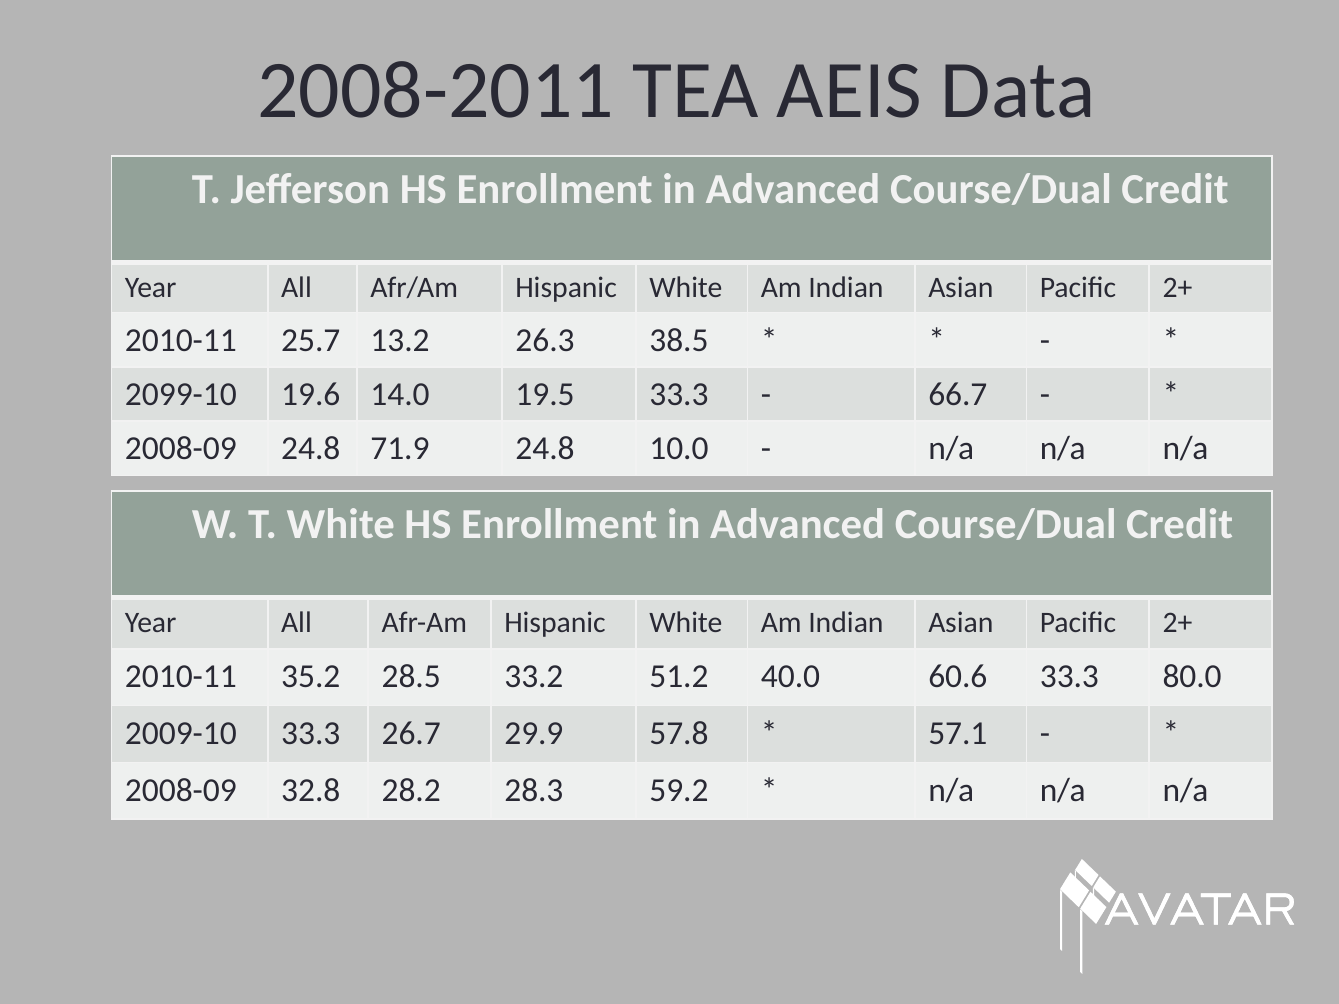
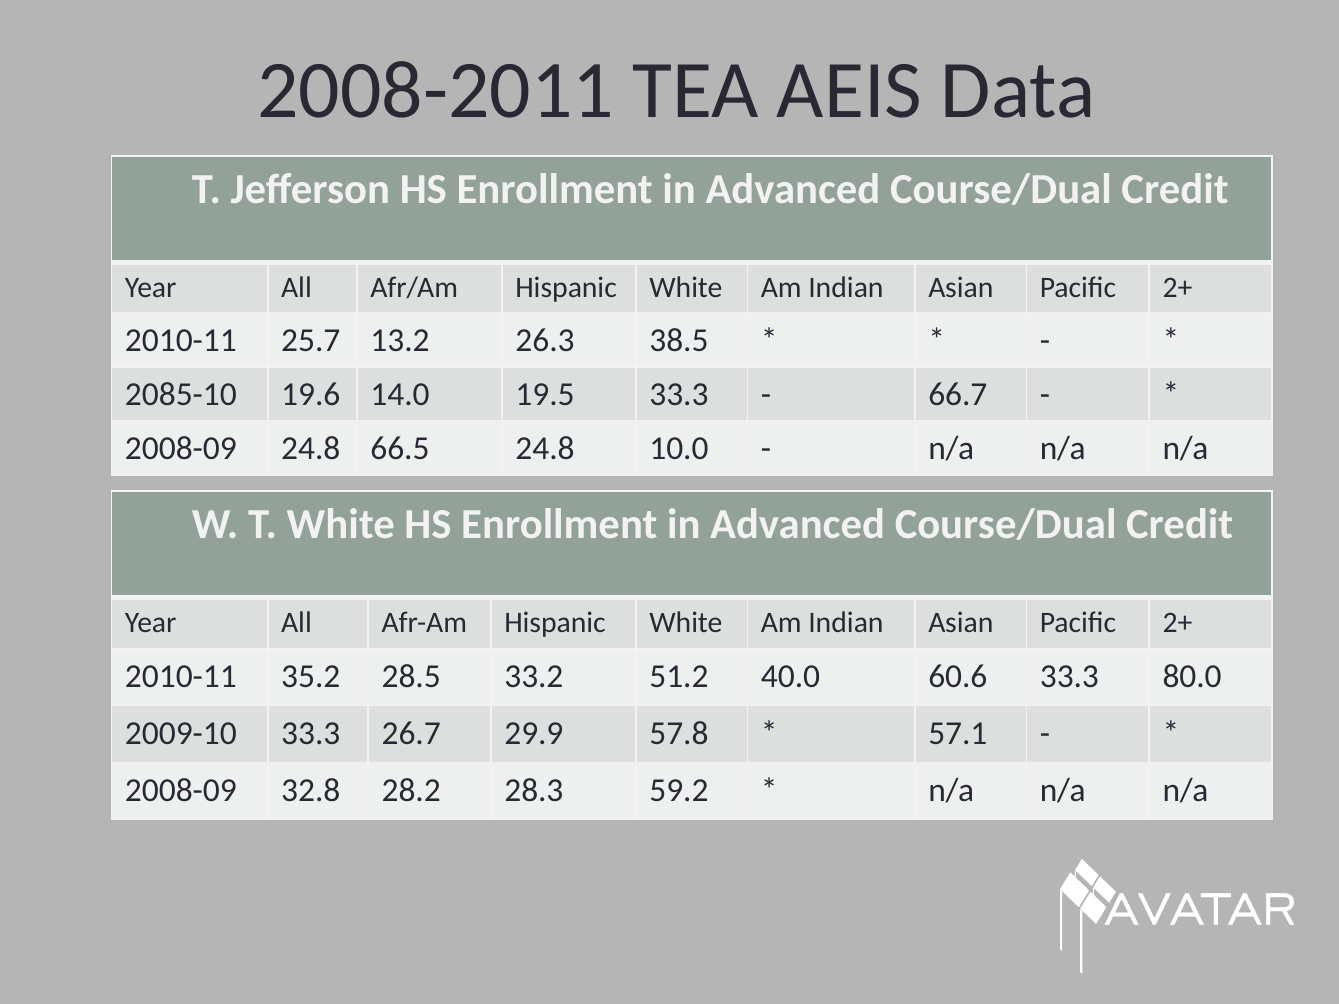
2099-10: 2099-10 -> 2085-10 (181, 395)
71.9: 71.9 -> 66.5 (400, 449)
